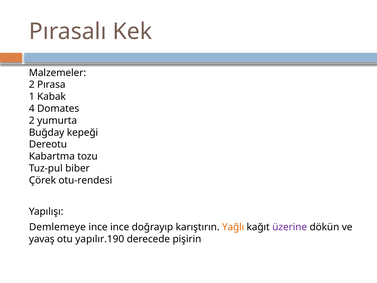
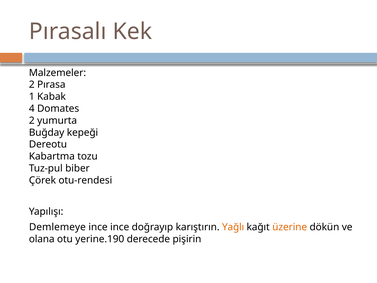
üzerine colour: purple -> orange (290, 227)
yavaş: yavaş -> olana (42, 239)
yapılır.190: yapılır.190 -> yerine.190 (100, 239)
